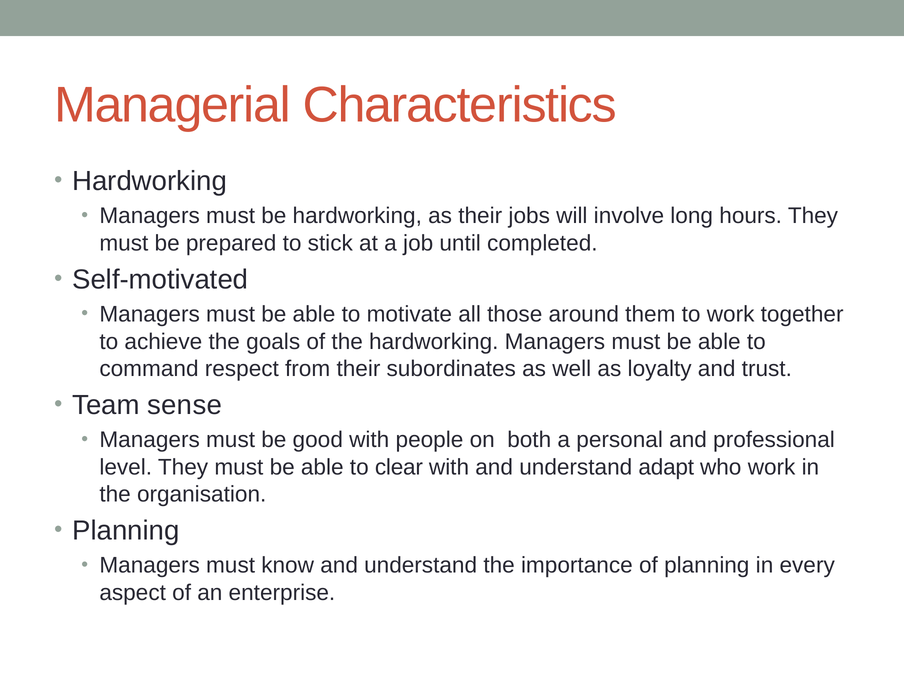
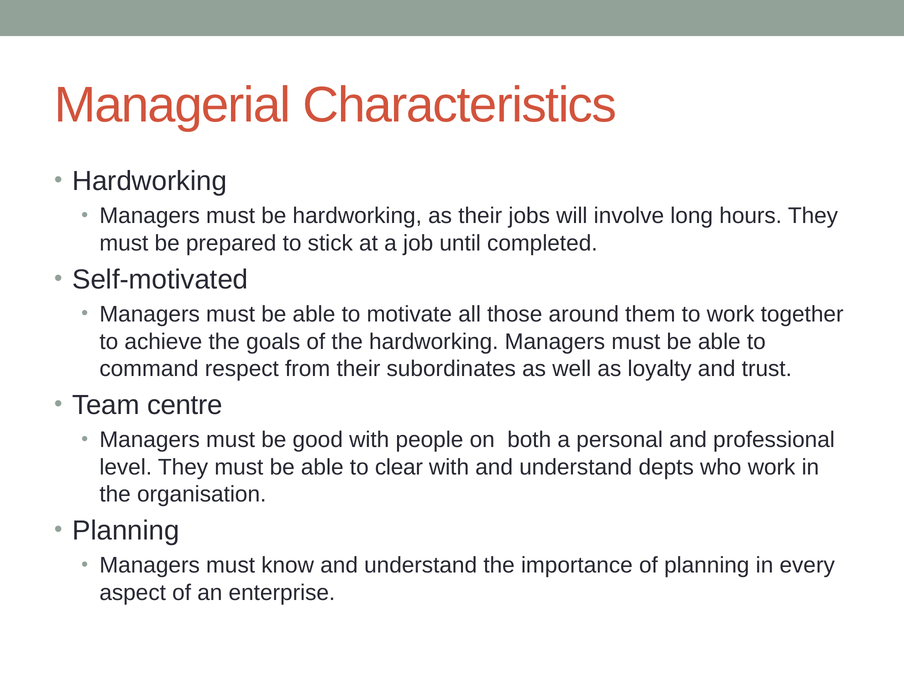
sense: sense -> centre (185, 405)
adapt: adapt -> depts (666, 467)
